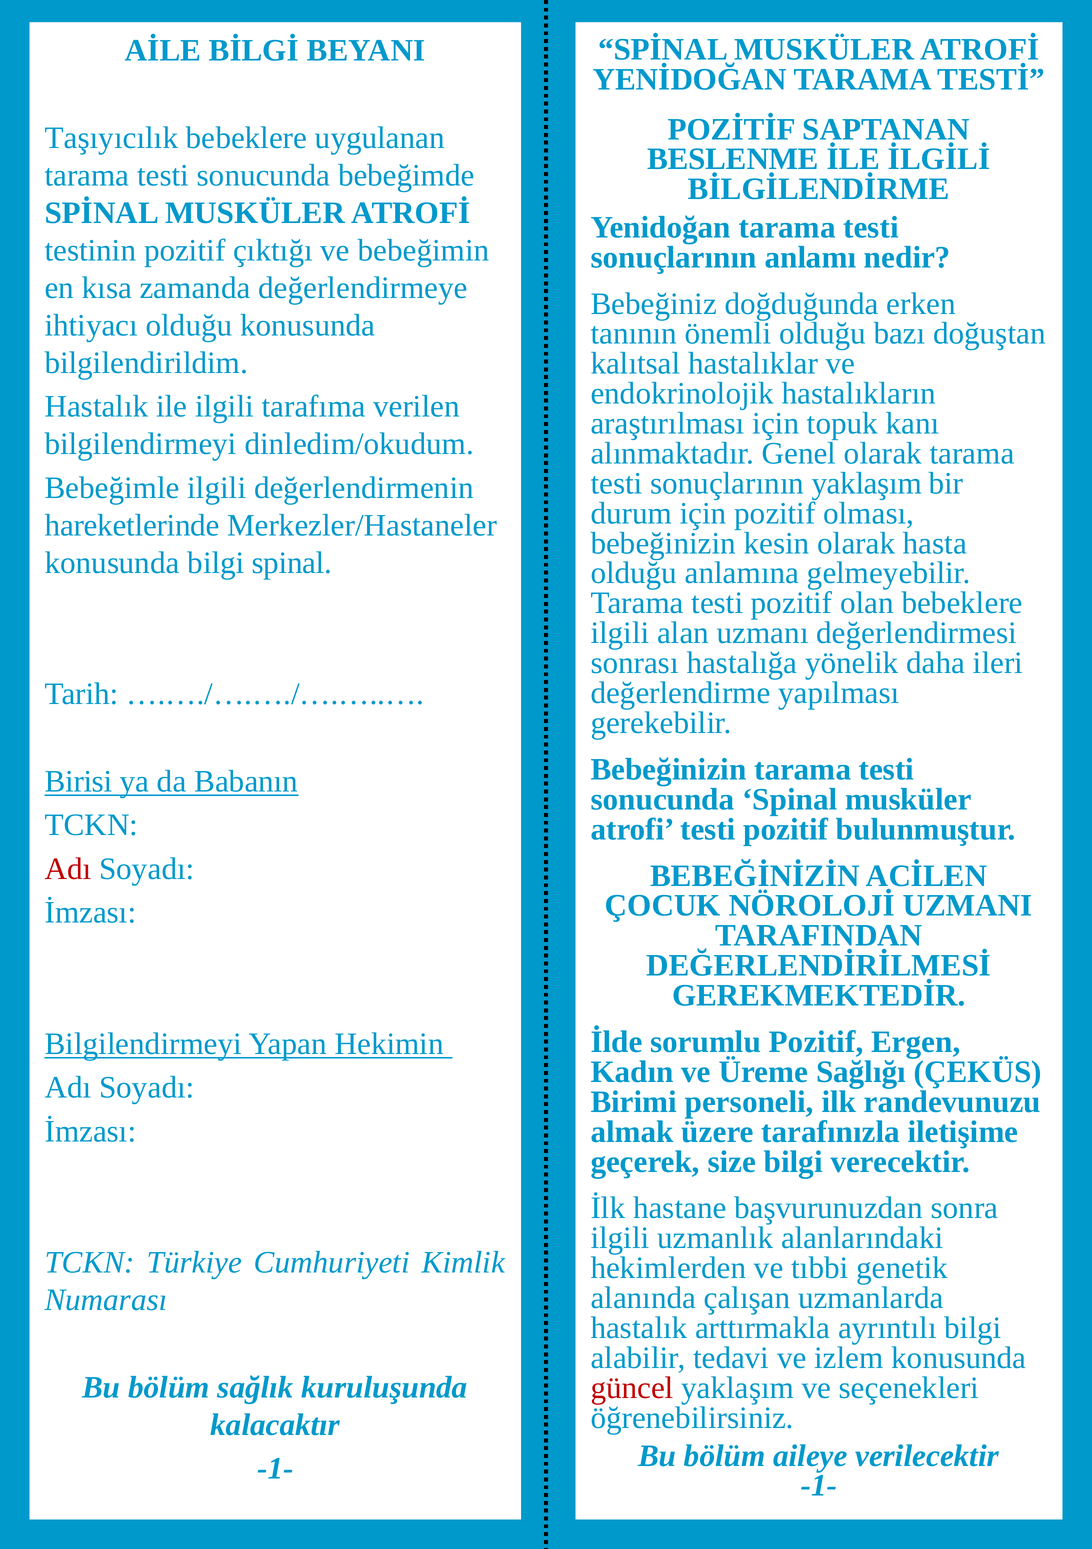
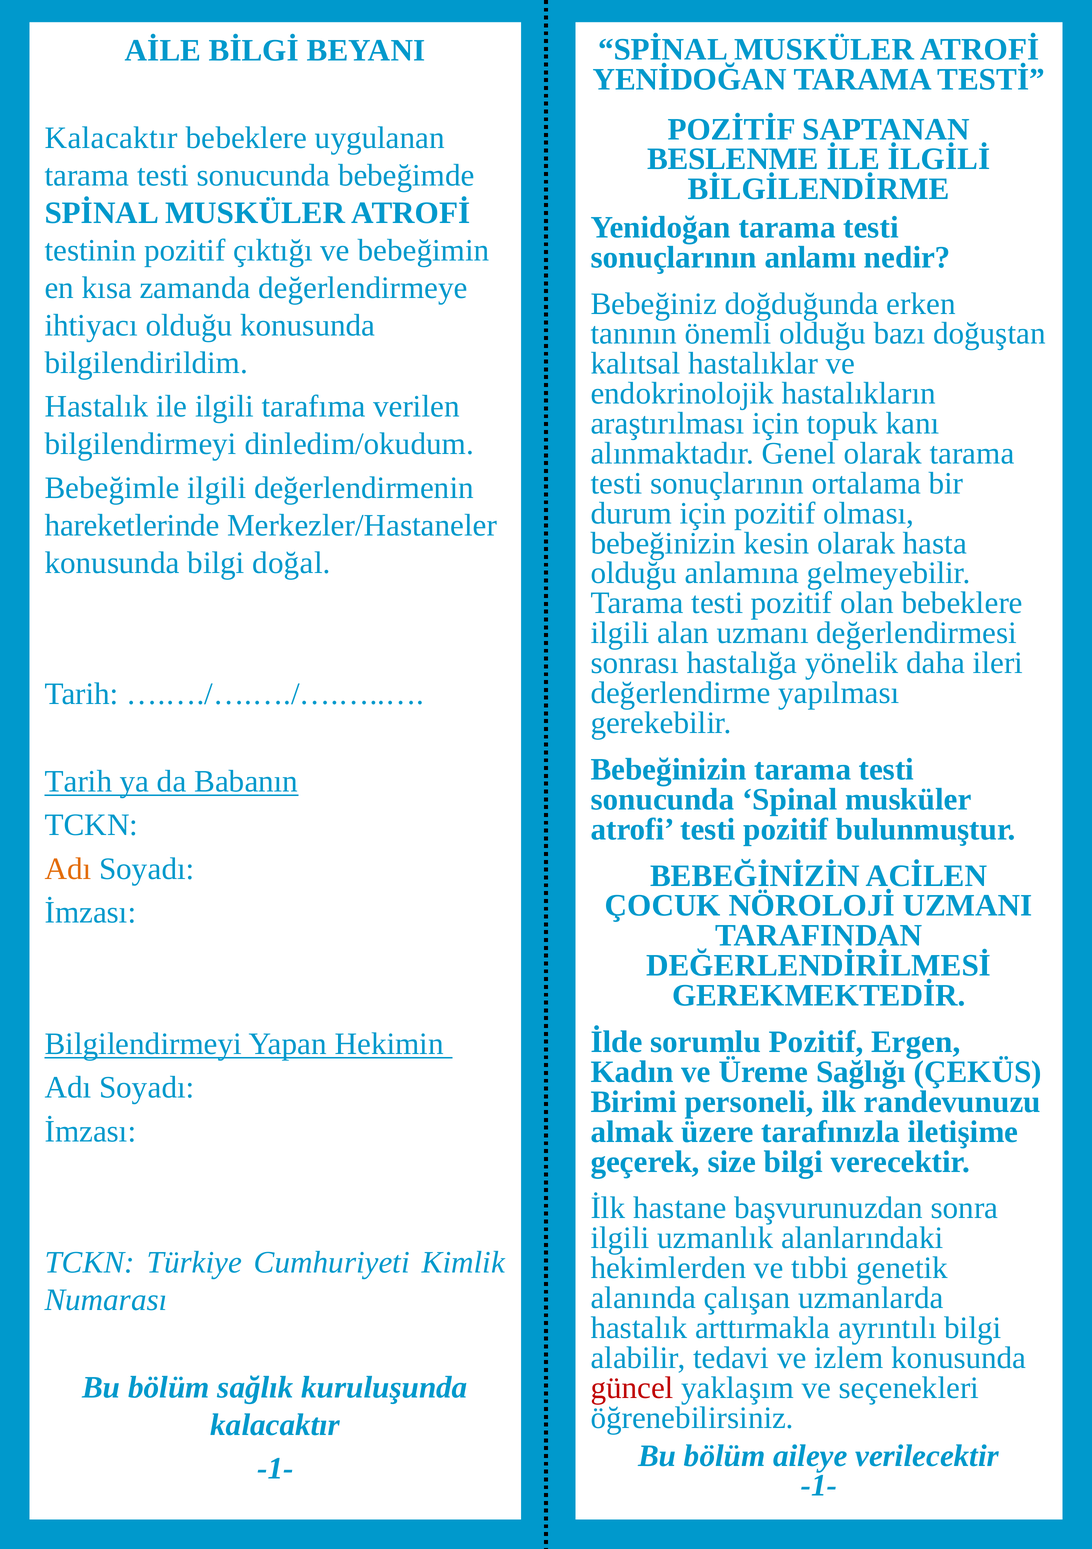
Taşıyıcılık: Taşıyıcılık -> Kalacaktır (111, 138)
sonuçlarının yaklaşım: yaklaşım -> ortalama (867, 484)
bilgi spinal: spinal -> doğal (291, 563)
Birisi: Birisi -> Tarih (78, 782)
Adı colour: red -> orange (68, 869)
